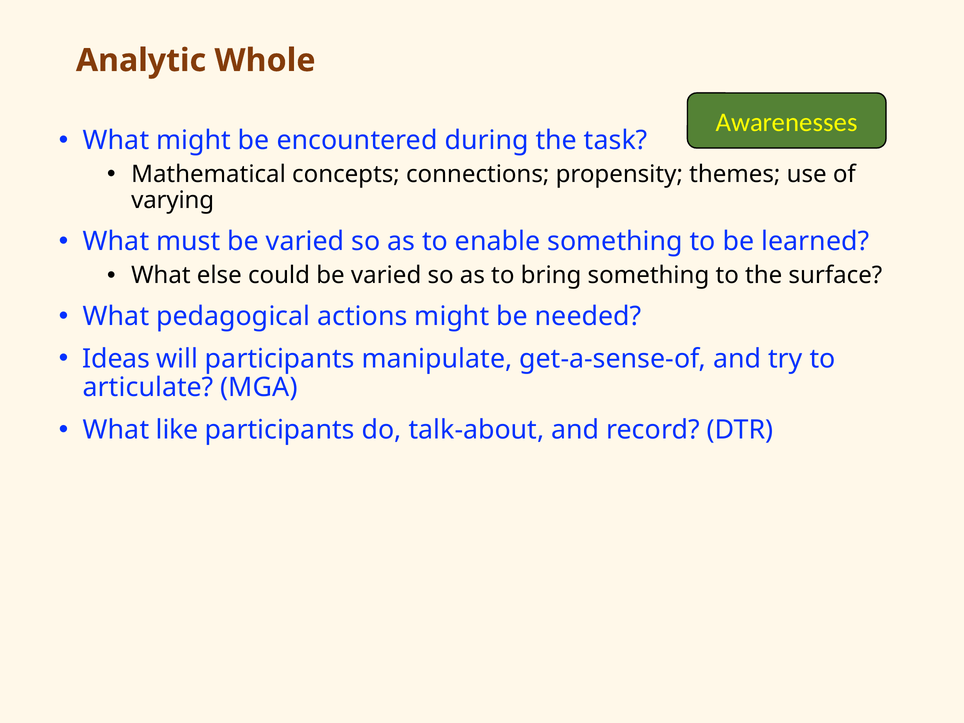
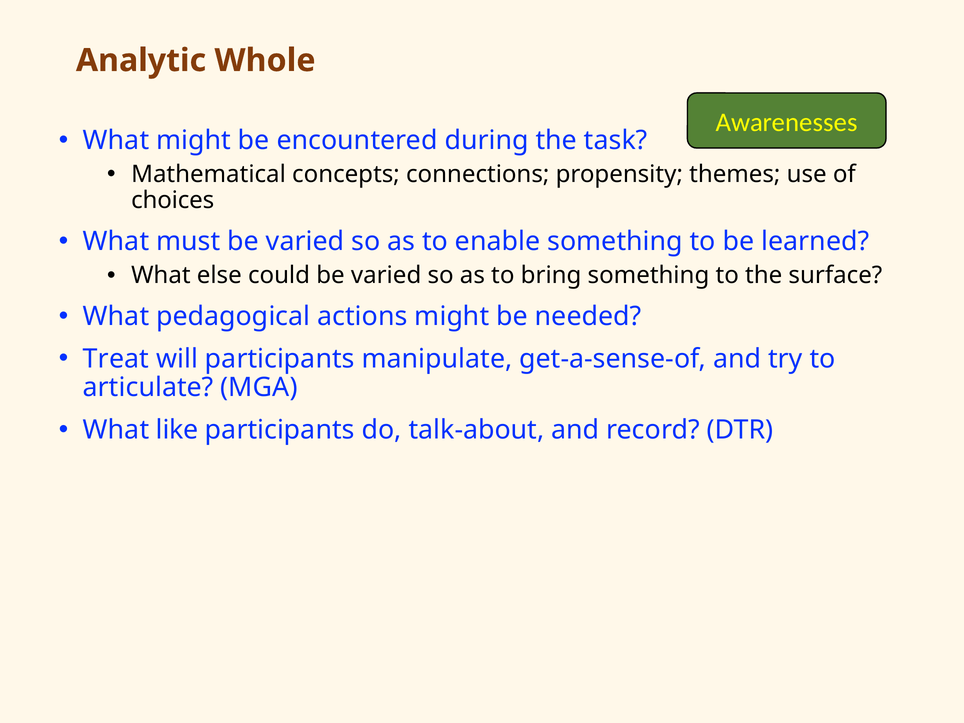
varying: varying -> choices (173, 200)
Ideas: Ideas -> Treat (116, 359)
